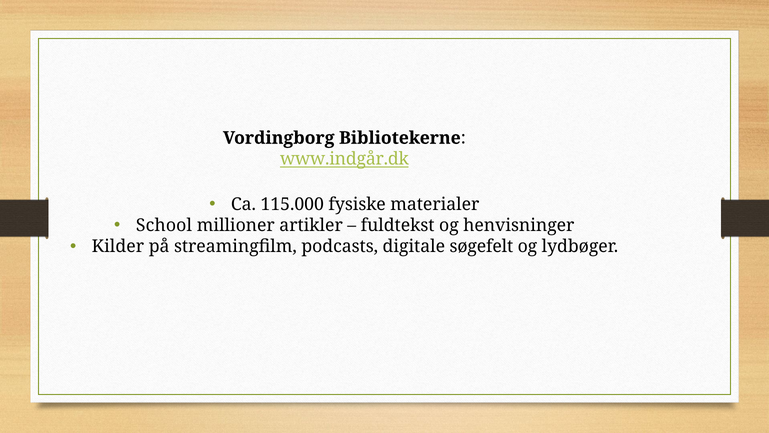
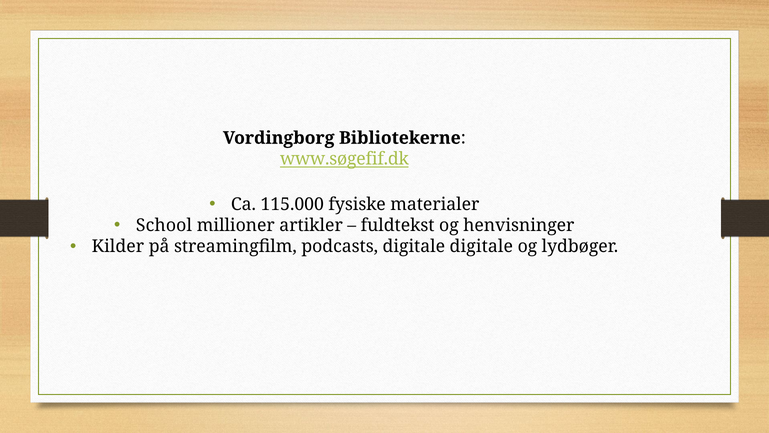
www.indgår.dk: www.indgår.dk -> www.søgefif.dk (344, 159)
digitale søgefelt: søgefelt -> digitale (481, 246)
